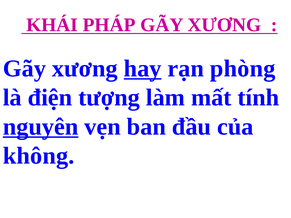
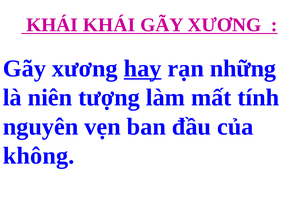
KHÁI PHÁP: PHÁP -> KHÁI (109, 25)
phòng: phòng -> những (243, 69)
điện: điện -> niên (50, 98)
nguyên underline: present -> none (41, 127)
